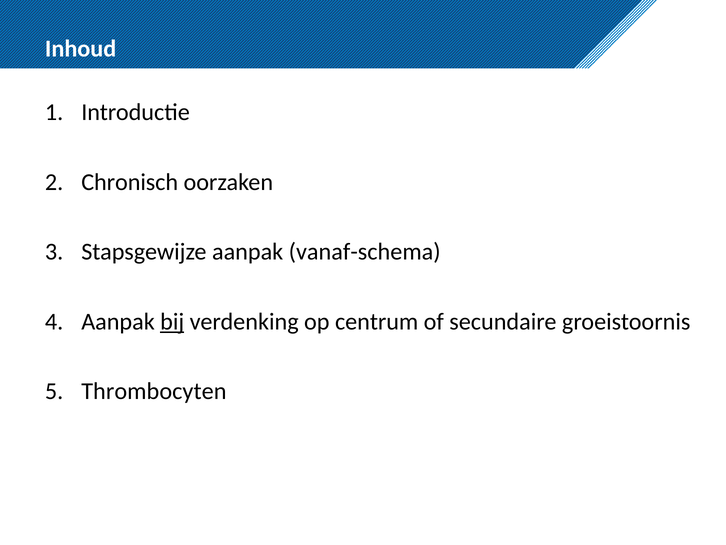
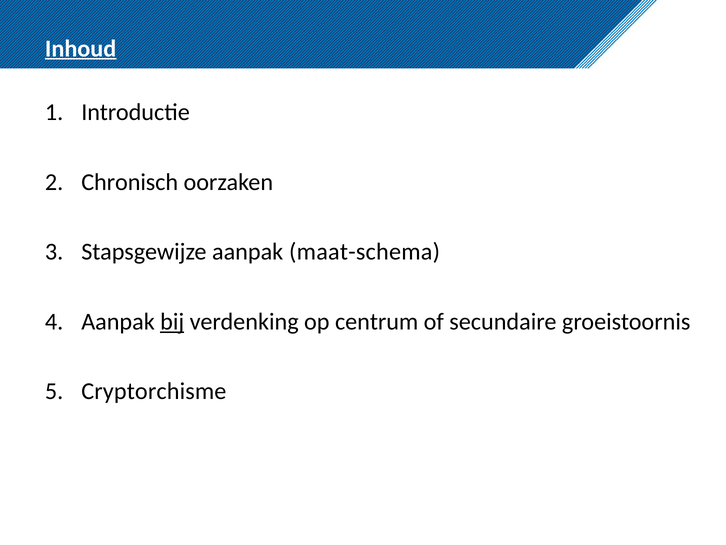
Inhoud underline: none -> present (81, 48)
vanaf-schema: vanaf-schema -> maat-schema (365, 252)
Thrombocyten: Thrombocyten -> Cryptorchisme (154, 391)
